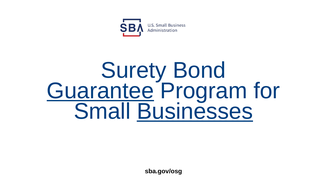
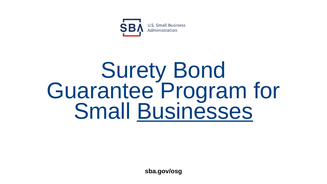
Guarantee underline: present -> none (100, 91)
